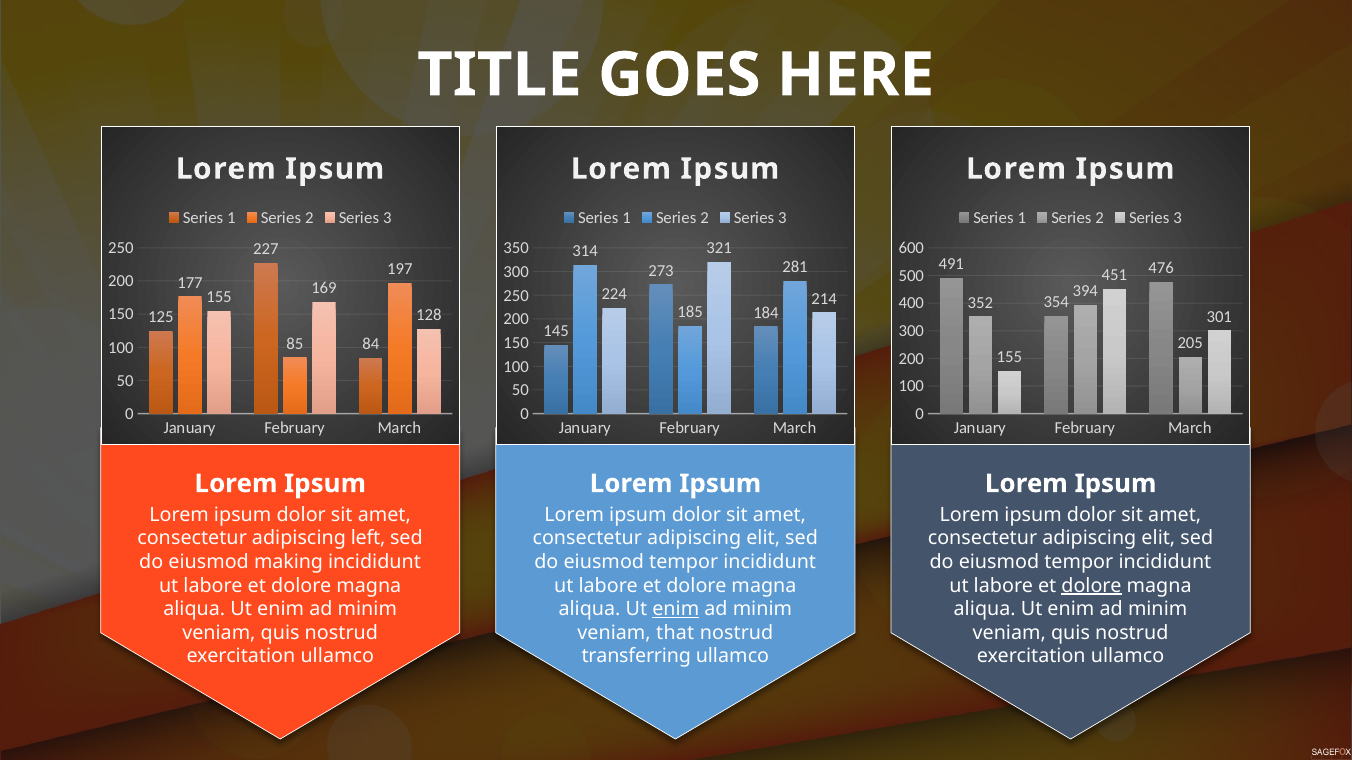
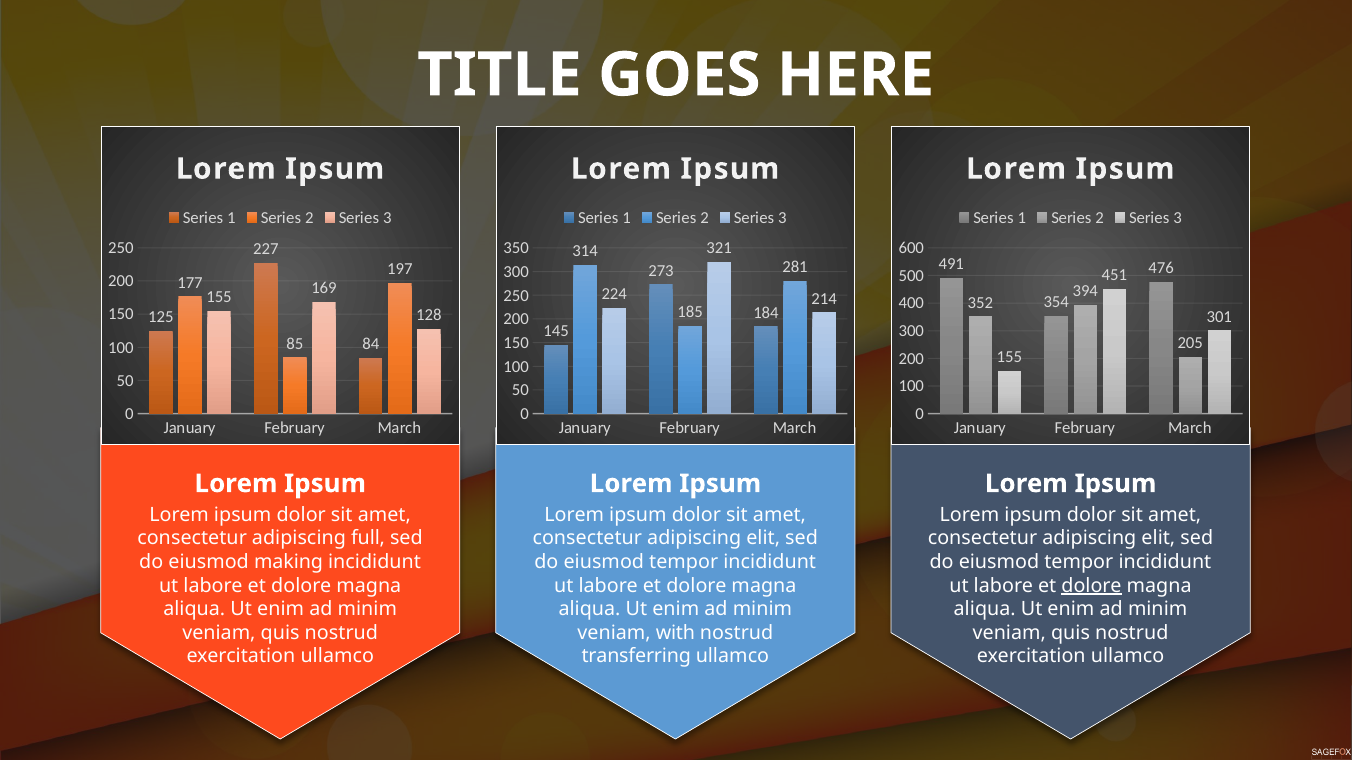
left: left -> full (368, 539)
enim underline: present -> none (676, 610)
that: that -> with (675, 633)
